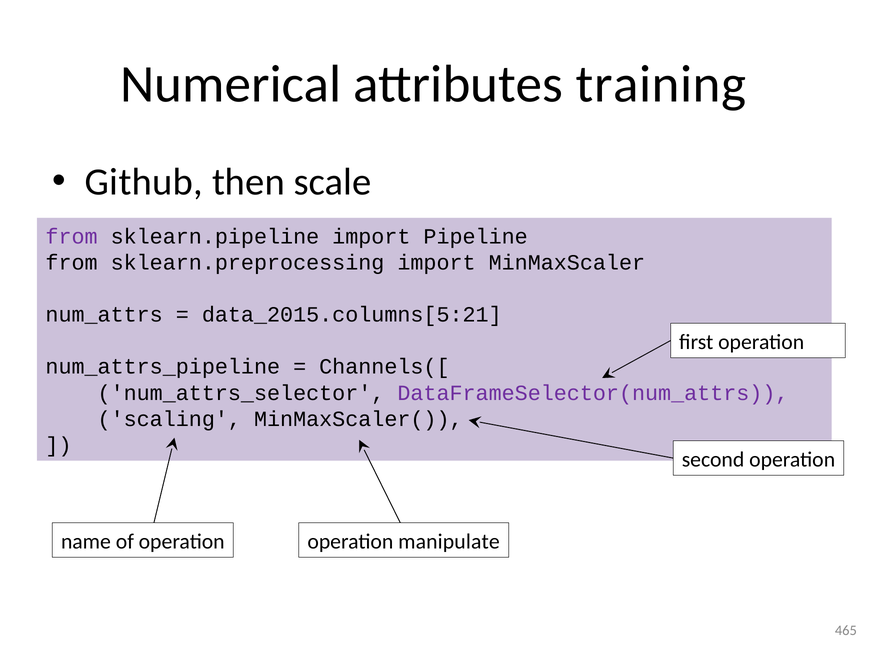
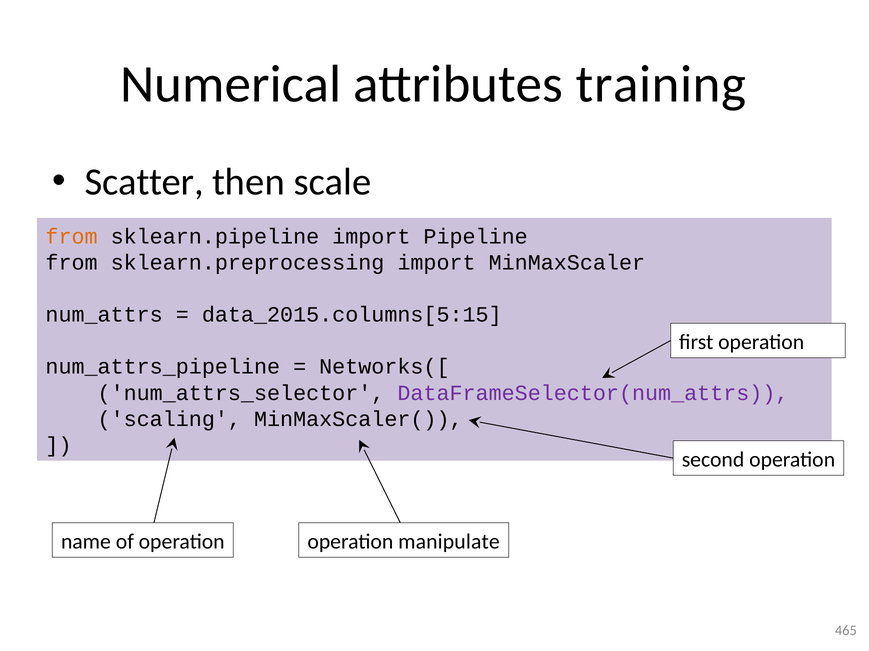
Github: Github -> Scatter (144, 182)
from colour: purple -> orange (72, 237)
data_2015.columns[5:21: data_2015.columns[5:21 -> data_2015.columns[5:15 (352, 315)
Channels([: Channels([ -> Networks([ (384, 367)
